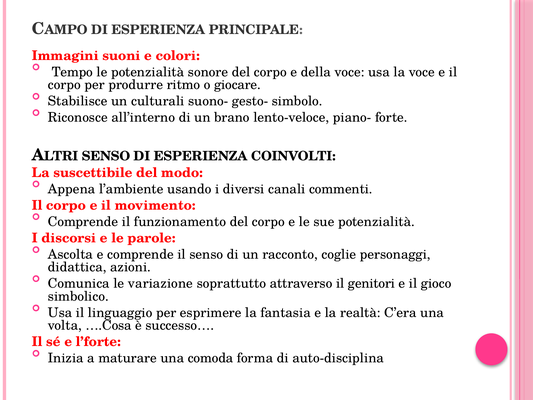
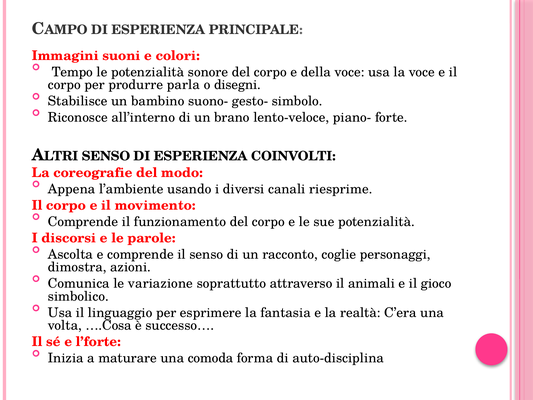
ritmo: ritmo -> parla (183, 85)
giocare: giocare -> disegni (237, 85)
culturali: culturali -> bambino (158, 101)
suscettibile: suscettibile -> coreografie (93, 173)
commenti: commenti -> riesprime (341, 189)
didattica: didattica -> dimostra (77, 267)
genitori: genitori -> animali (372, 283)
